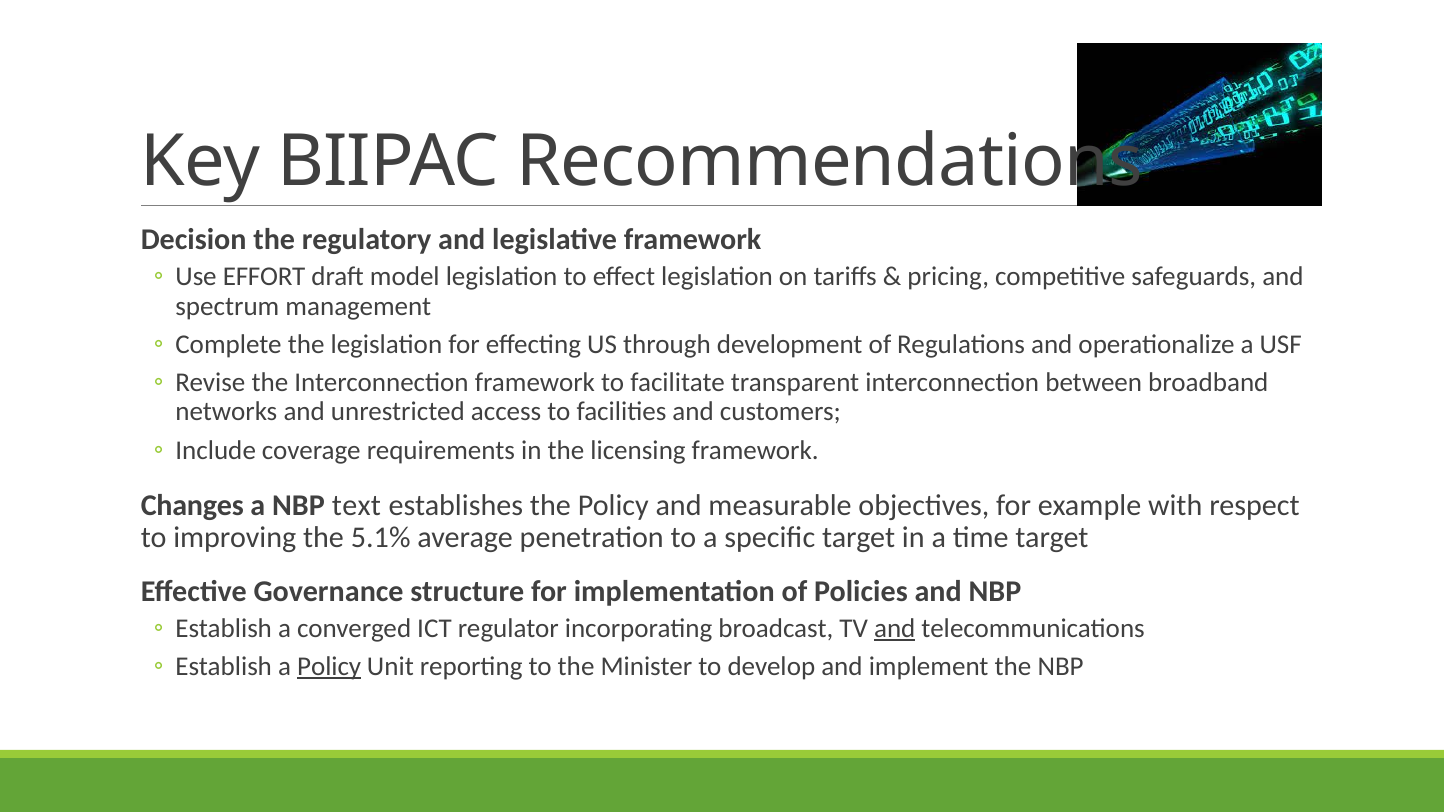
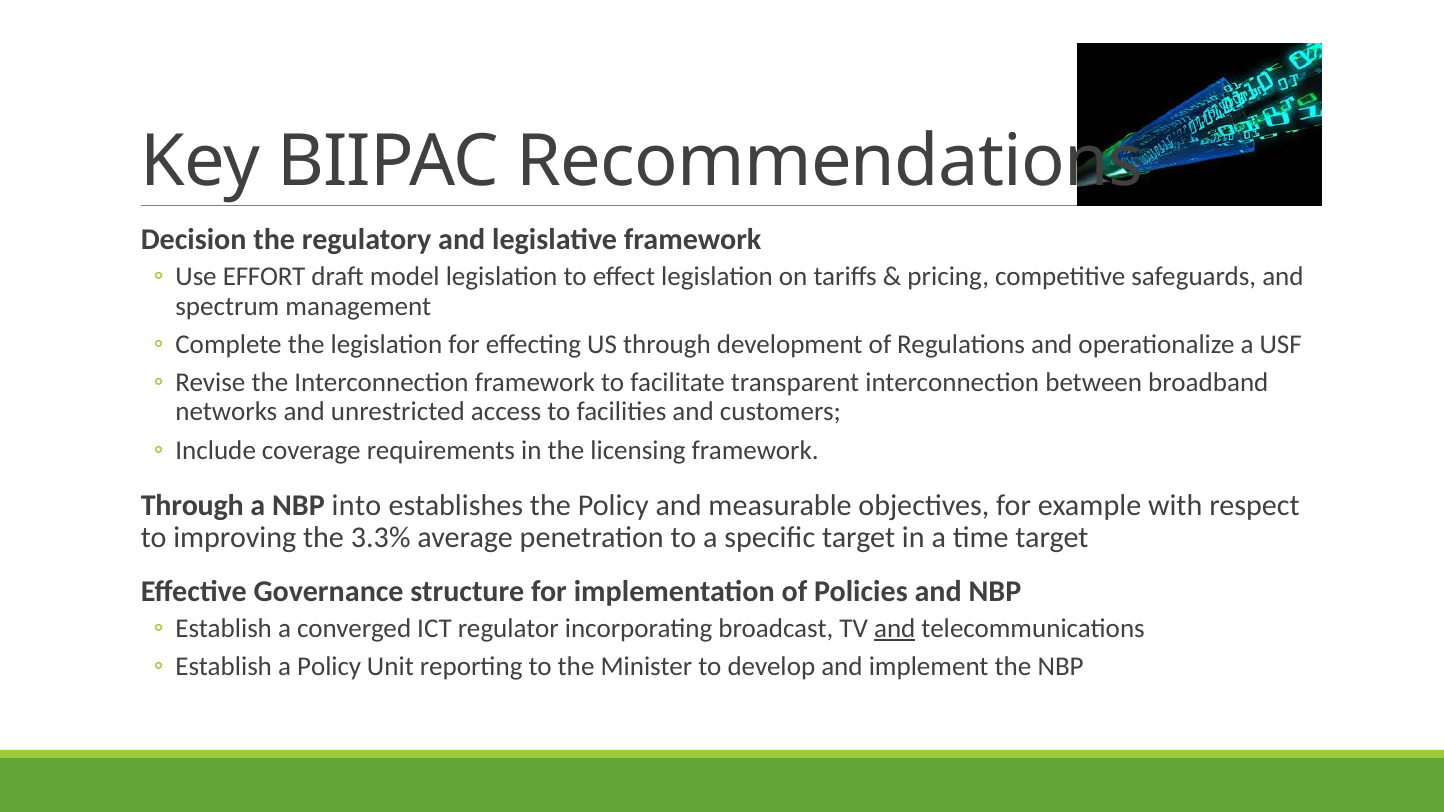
Changes: Changes -> Through (192, 505)
text: text -> into (356, 505)
5.1%: 5.1% -> 3.3% (381, 538)
Policy underline: present -> none (329, 667)
